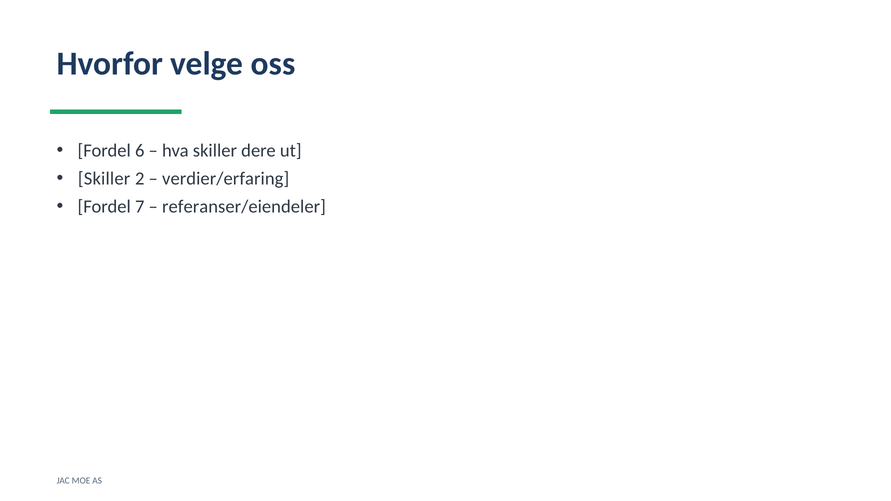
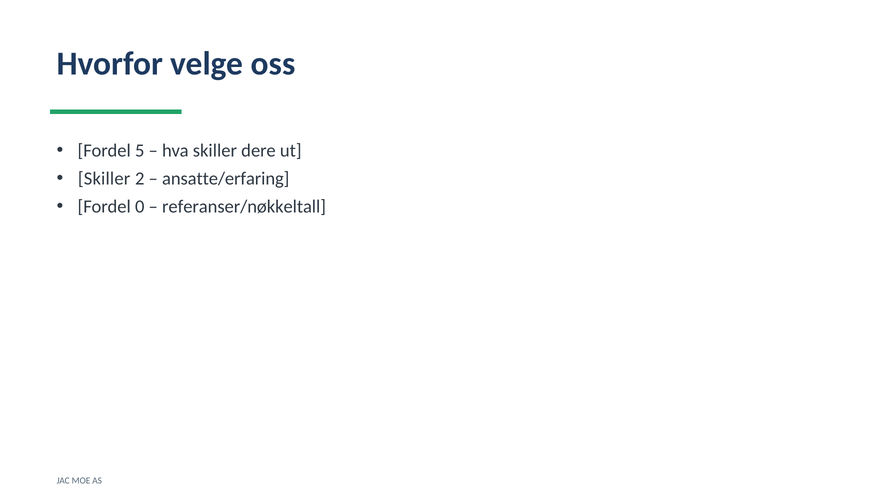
6: 6 -> 5 (140, 151)
verdier/erfaring: verdier/erfaring -> ansatte/erfaring (226, 179)
7: 7 -> 0 (140, 207)
referanser/eiendeler: referanser/eiendeler -> referanser/nøkkeltall (244, 207)
